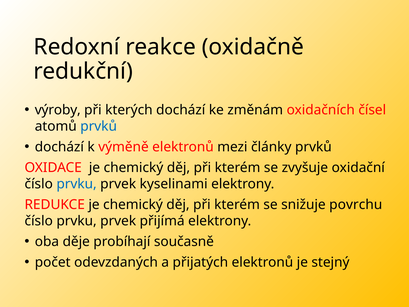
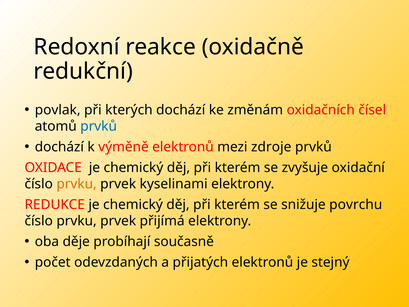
výroby: výroby -> povlak (58, 110)
články: články -> zdroje (271, 147)
prvku colour: blue -> orange (77, 184)
